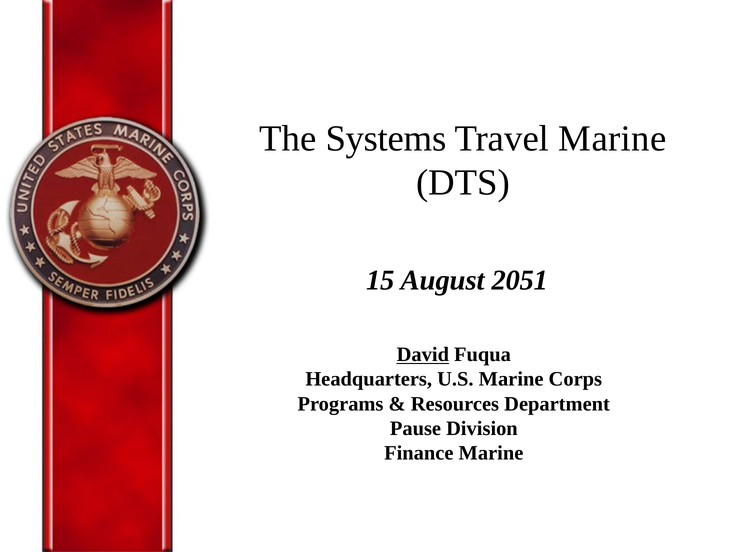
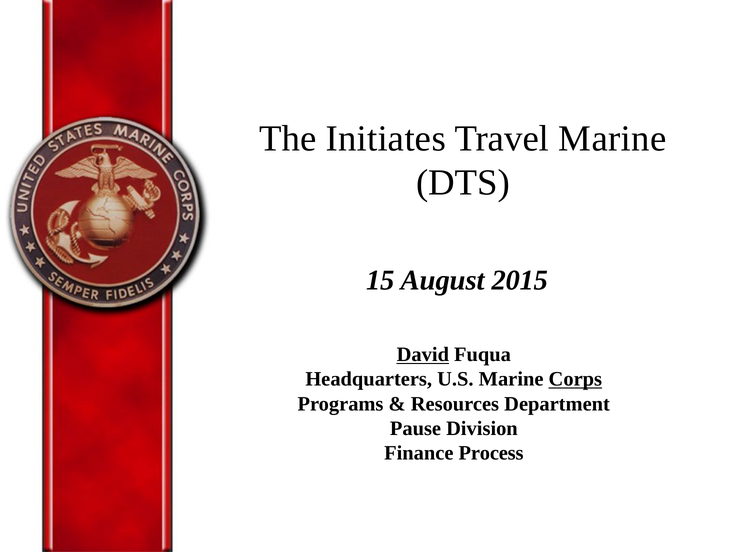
Systems: Systems -> Initiates (386, 139)
2051: 2051 -> 2015 (520, 280)
Corps underline: none -> present (575, 379)
Finance Marine: Marine -> Process (491, 453)
